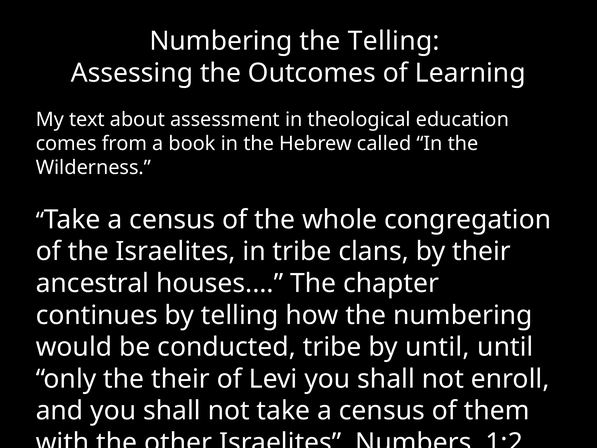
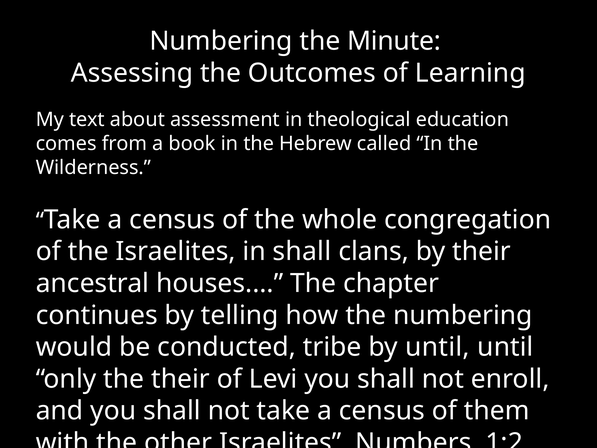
the Telling: Telling -> Minute (394, 41)
in tribe: tribe -> shall (302, 251)
